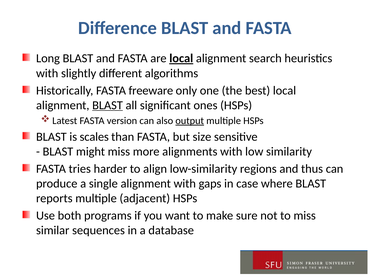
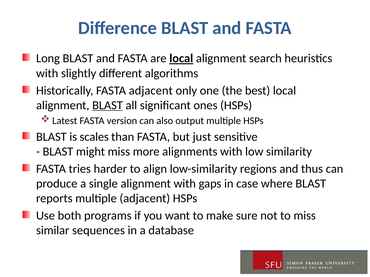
FASTA freeware: freeware -> adjacent (151, 91)
output underline: present -> none (190, 121)
size: size -> just (202, 137)
